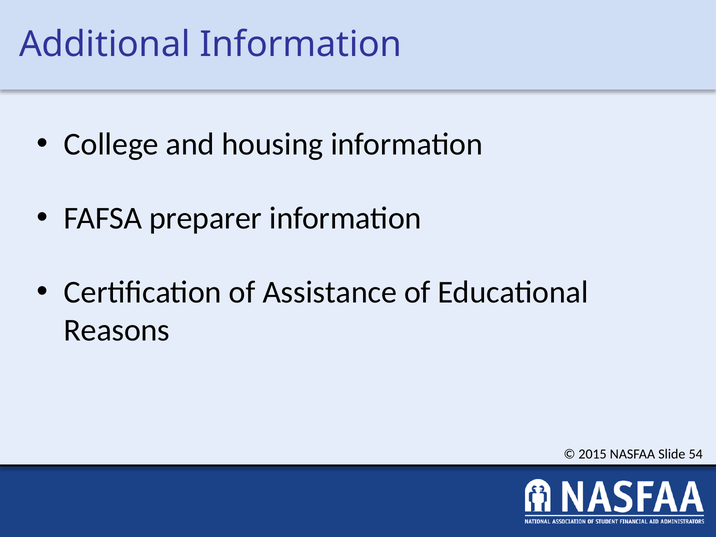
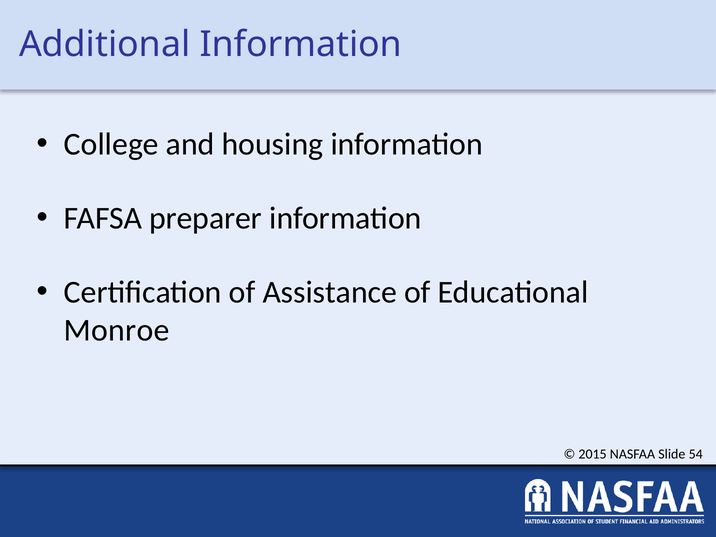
Reasons: Reasons -> Monroe (117, 330)
